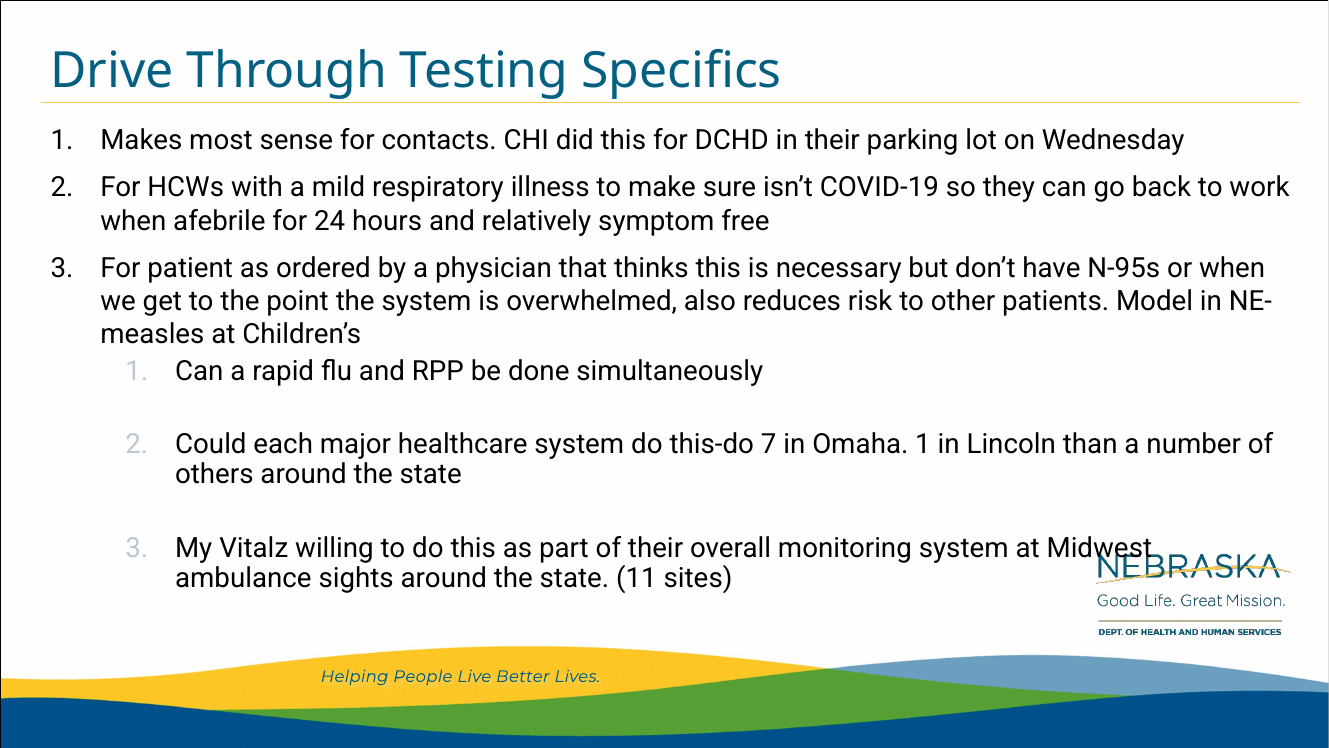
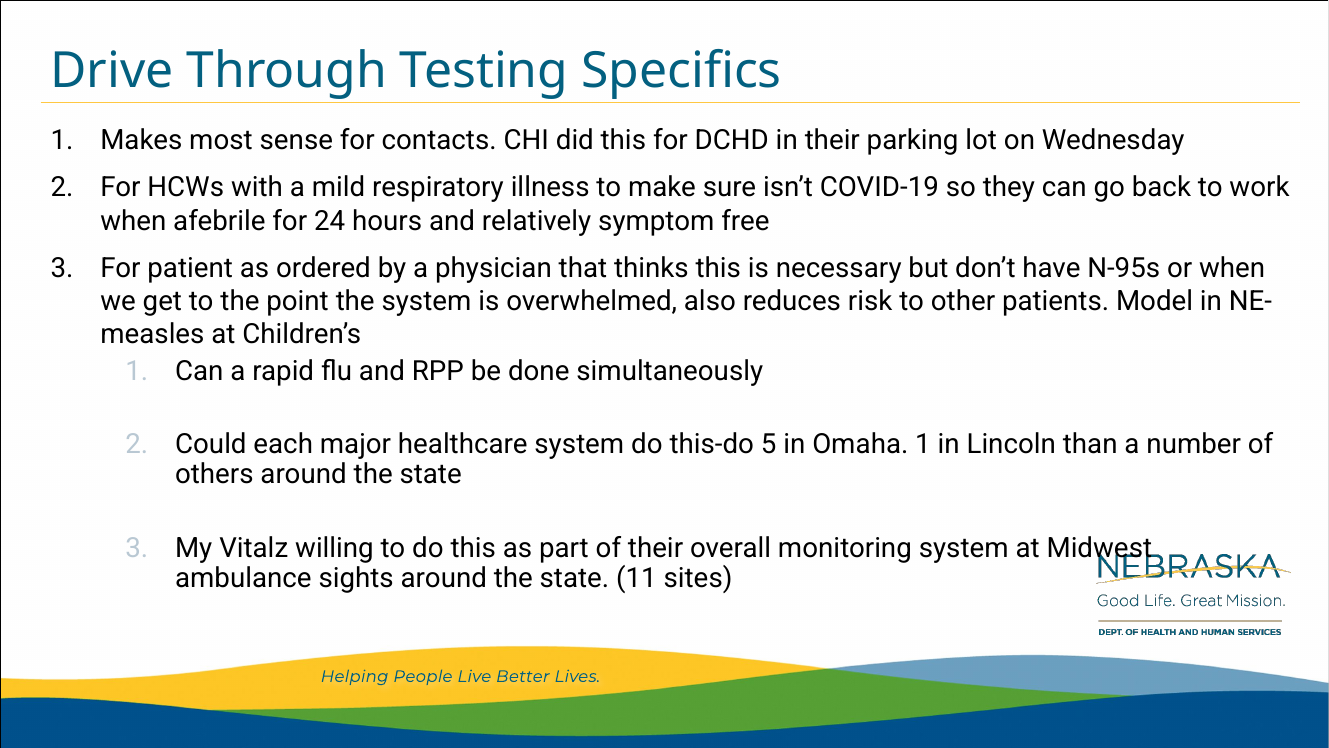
7: 7 -> 5 (769, 444)
